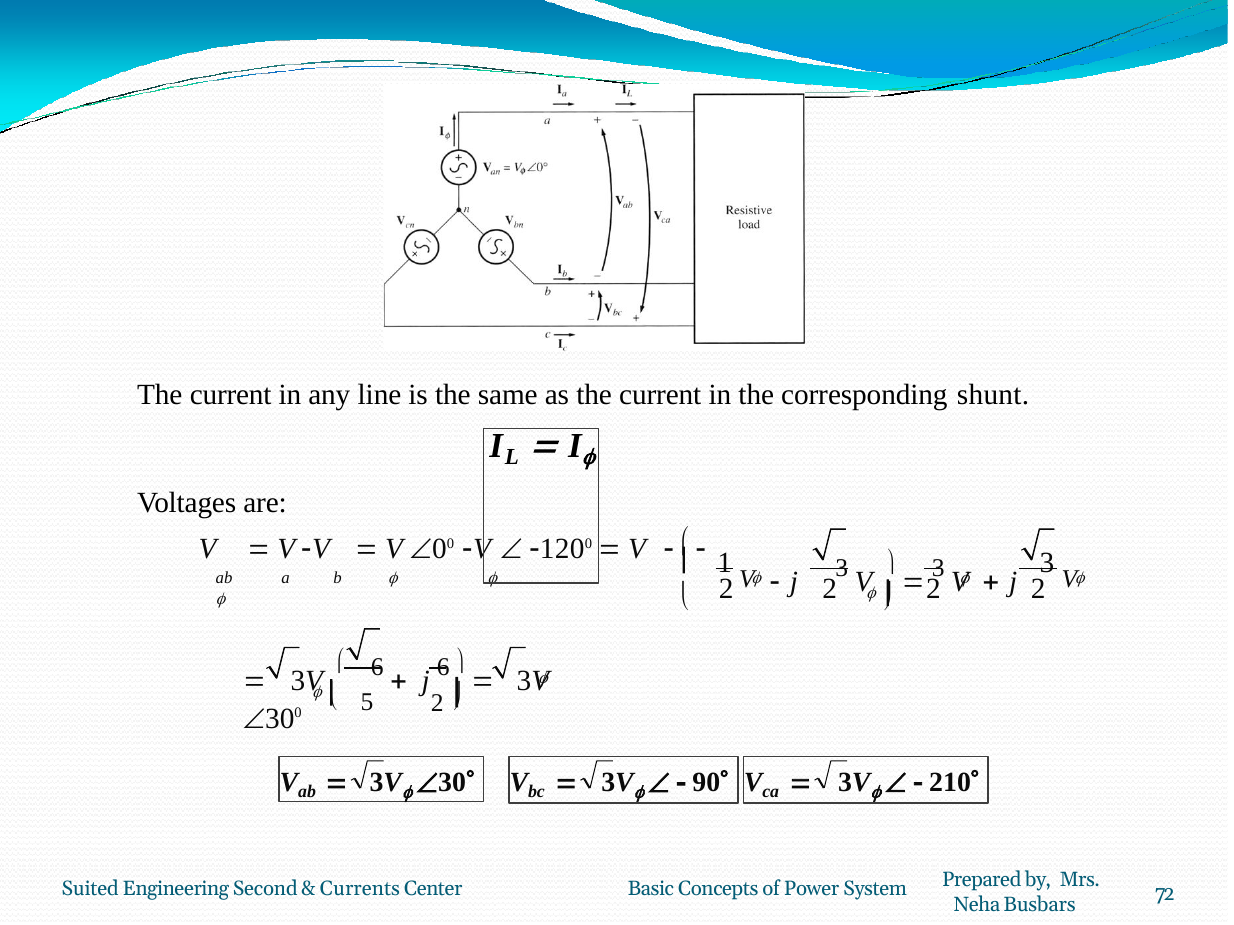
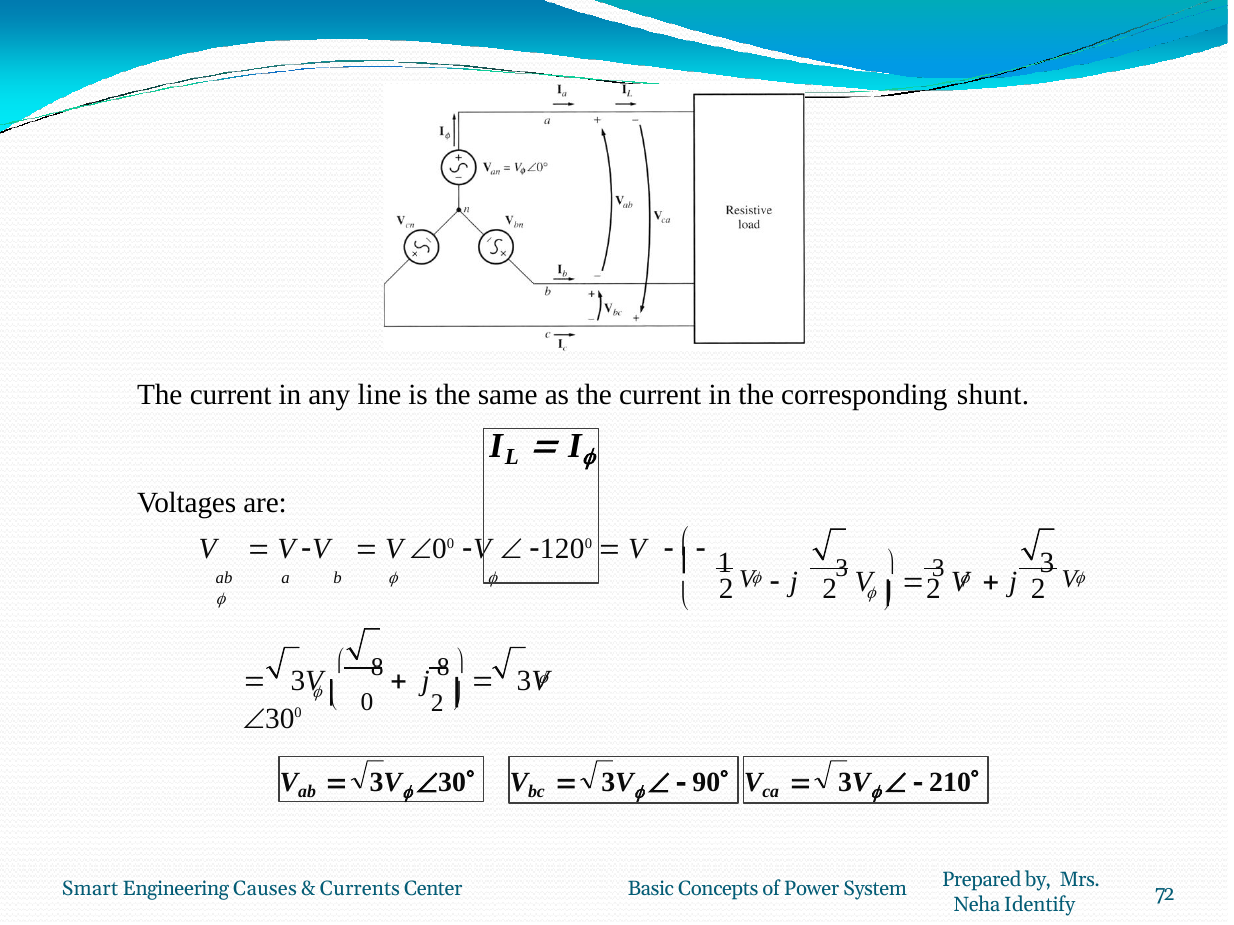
6: 6 -> 8 (377, 668)
j 6: 6 -> 8 (443, 668)
5: 5 -> 0 (367, 703)
Suited: Suited -> Smart (90, 889)
Second: Second -> Causes (265, 889)
Busbars: Busbars -> Identify (1040, 905)
